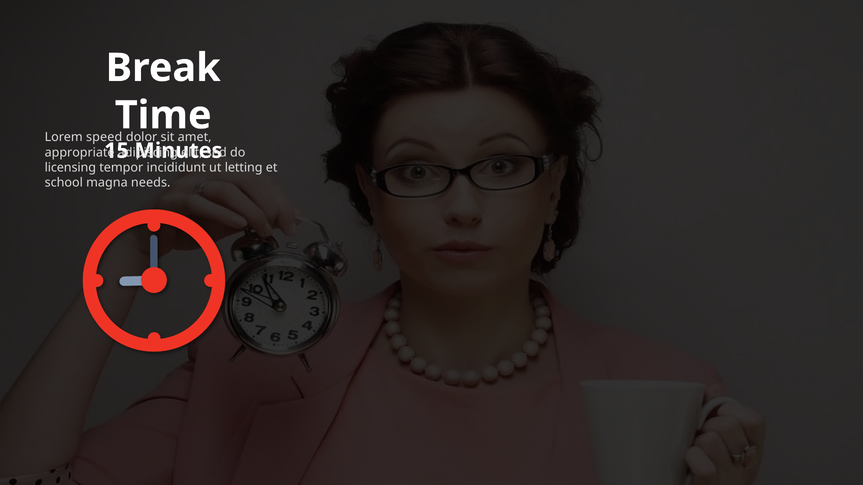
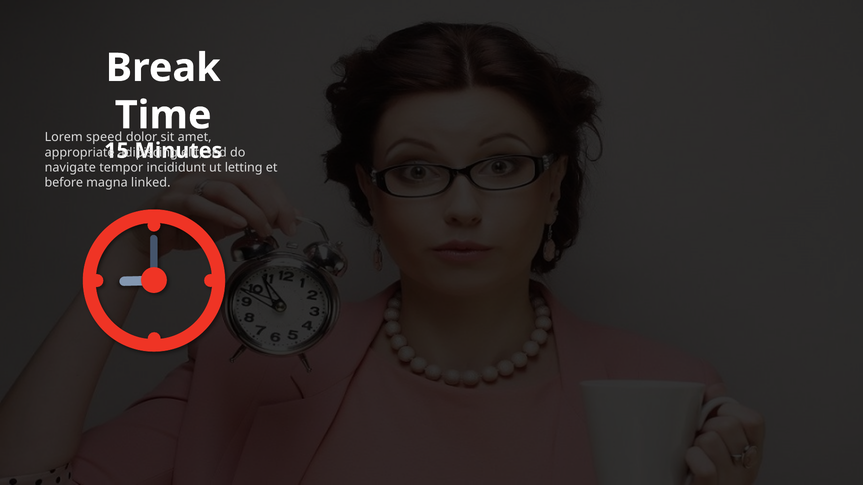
licensing: licensing -> navigate (70, 168)
school: school -> before (64, 183)
needs: needs -> linked (151, 183)
